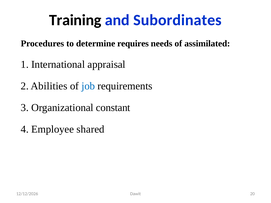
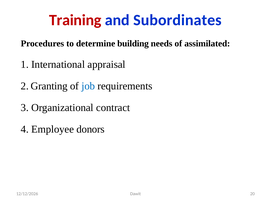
Training colour: black -> red (75, 20)
requires: requires -> building (133, 44)
Abilities: Abilities -> Granting (49, 86)
constant: constant -> contract (113, 108)
shared: shared -> donors (91, 129)
